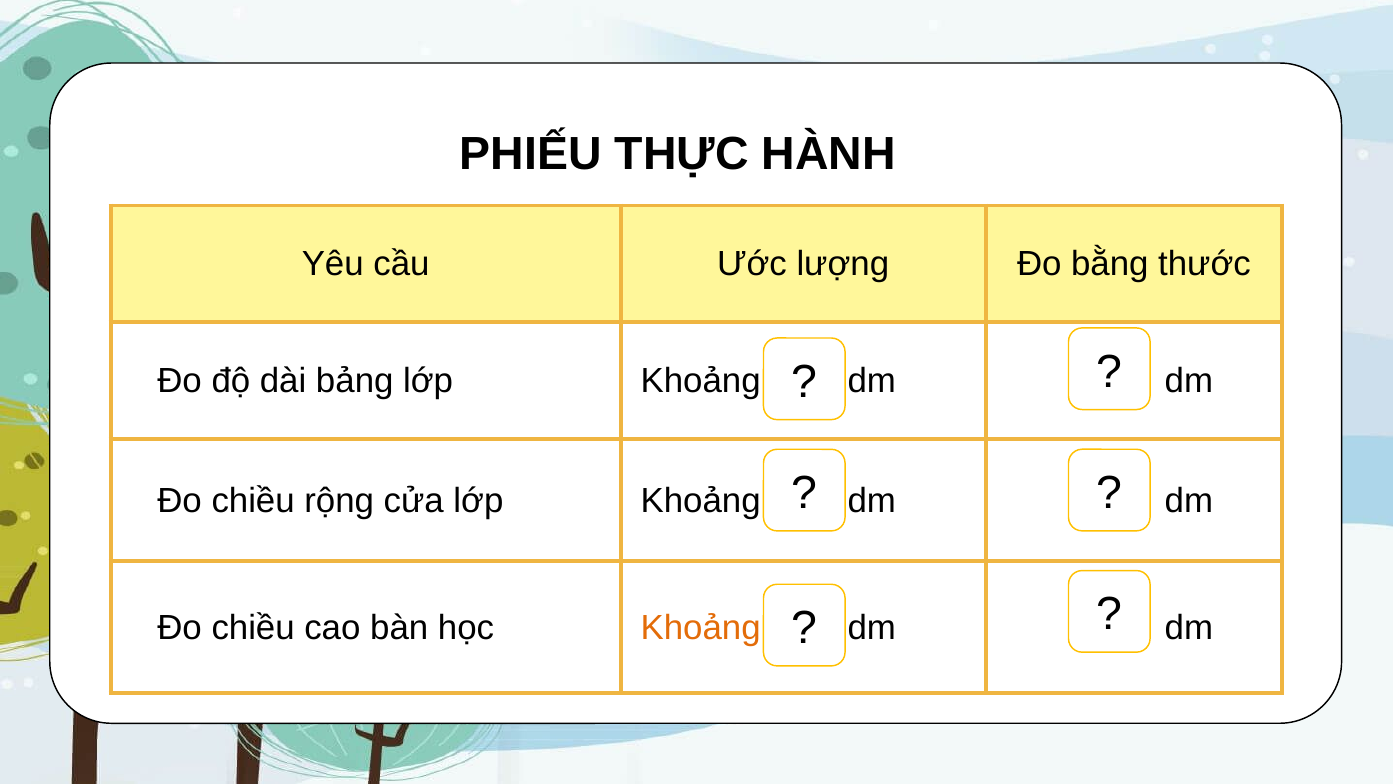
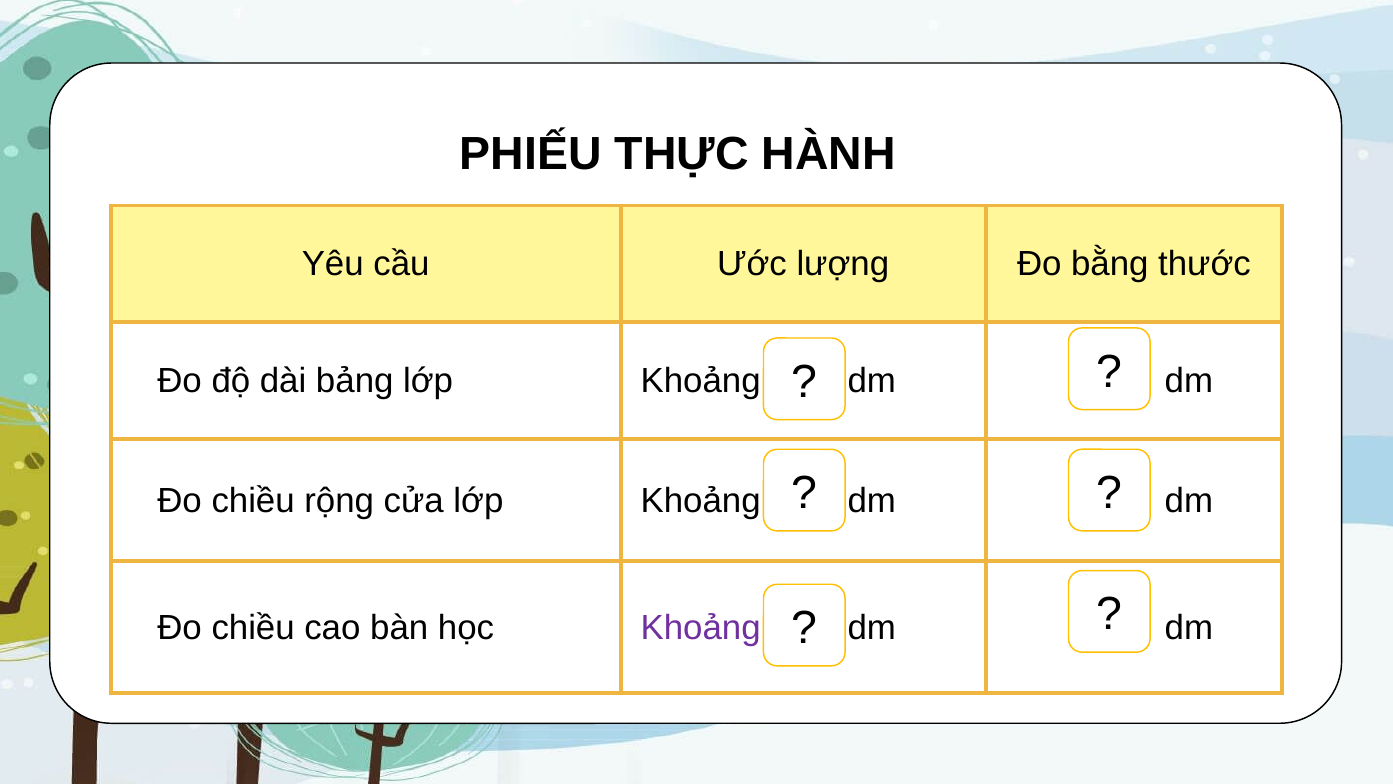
Khoảng colour: orange -> purple (701, 627)
